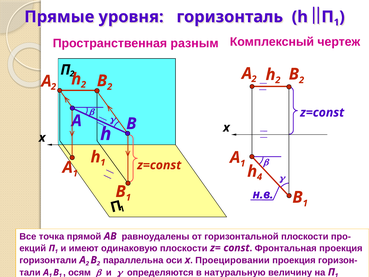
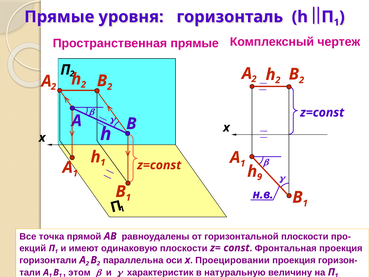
Пространственная разным: разным -> прямые (195, 43)
4: 4 -> 9 (260, 177)
осям: осям -> этом (79, 272)
определяются: определяются -> характеристик (160, 272)
